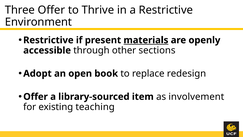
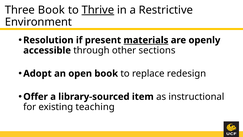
Three Offer: Offer -> Book (51, 10)
Thrive underline: none -> present (98, 10)
Restrictive: Restrictive -> Resolution (48, 40)
involvement: involvement -> instructional (196, 97)
